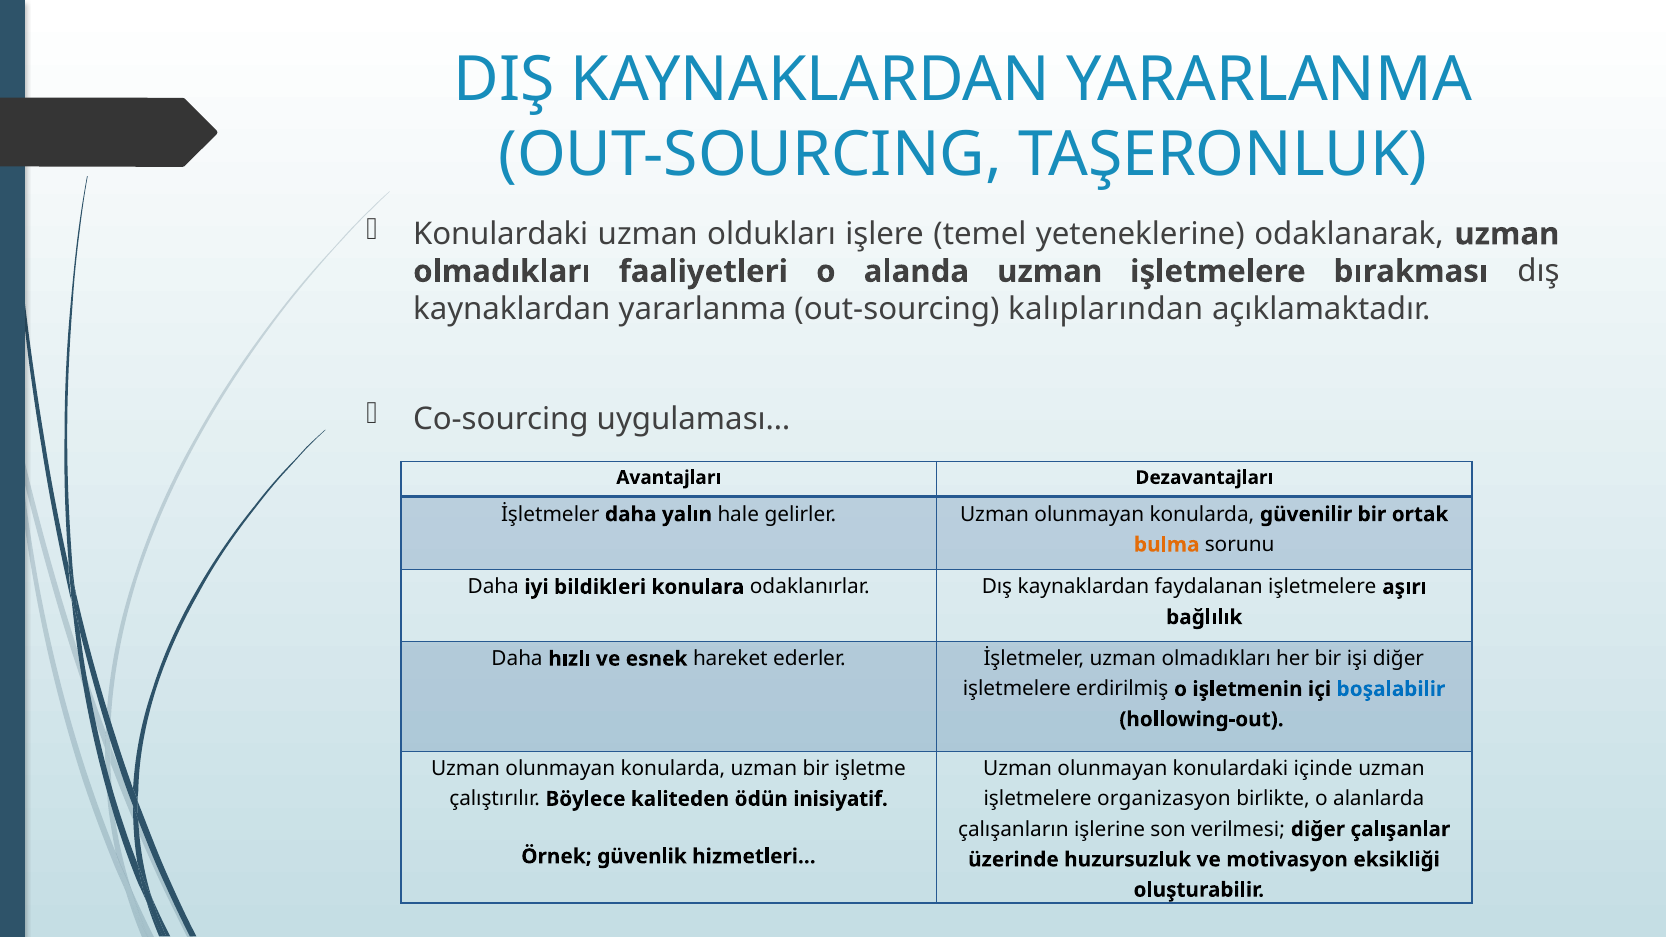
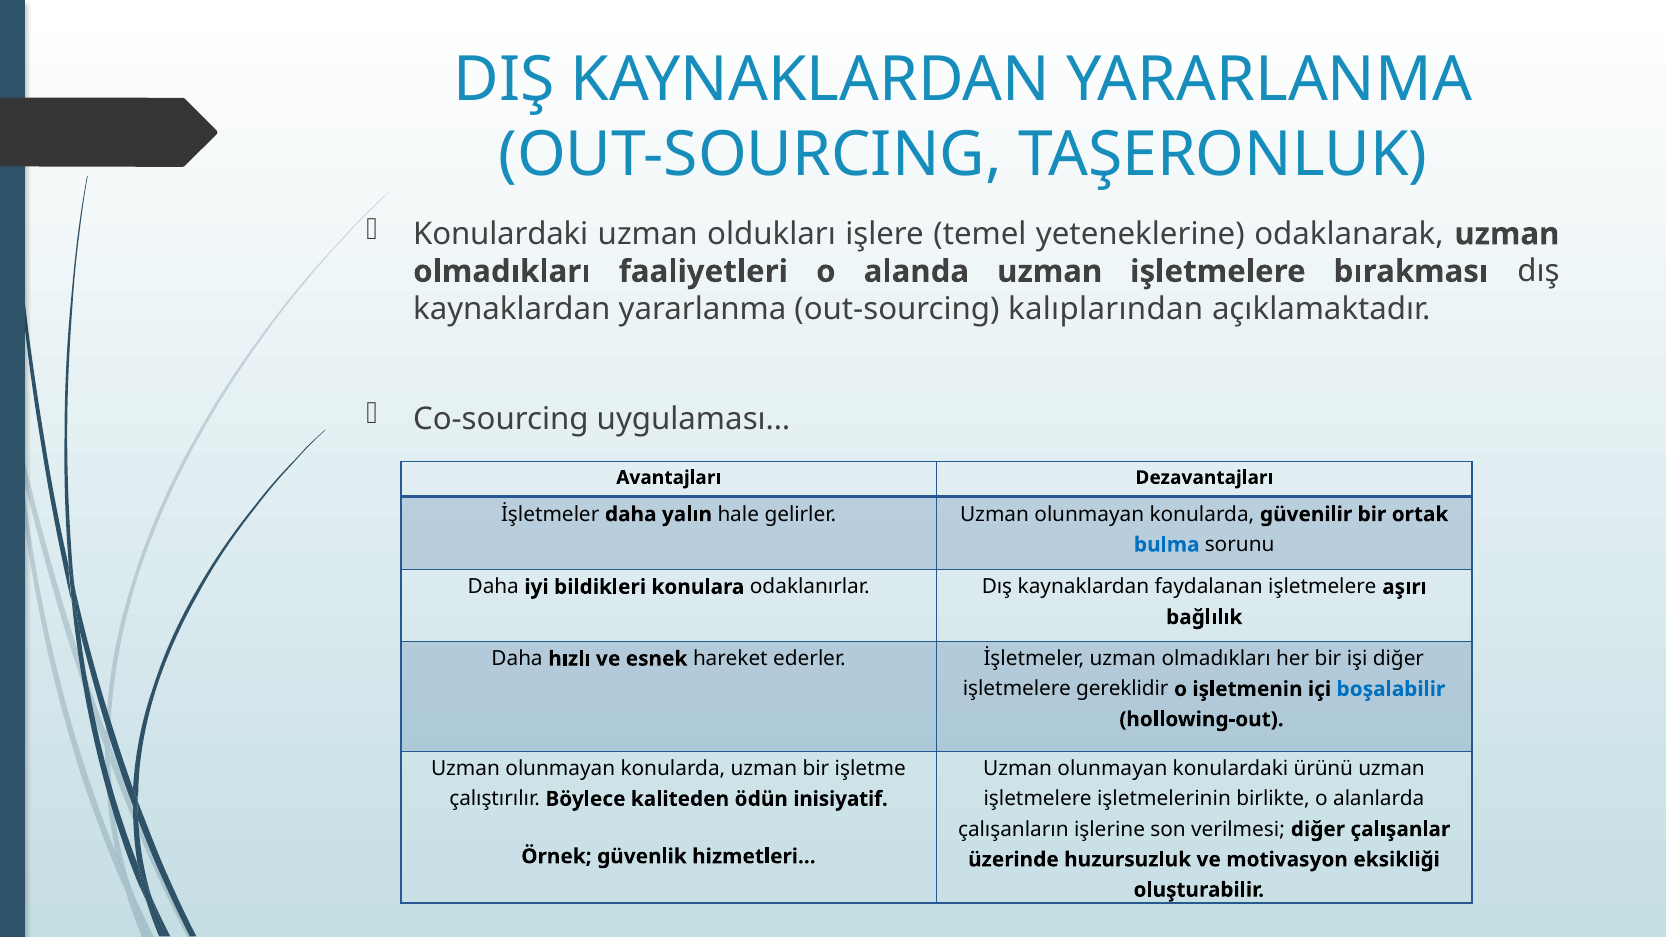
bulma colour: orange -> blue (1167, 545)
erdirilmiş: erdirilmiş -> gereklidir (1122, 689)
içinde: içinde -> ürünü (1323, 769)
organizasyon: organizasyon -> işletmelerinin (1164, 799)
